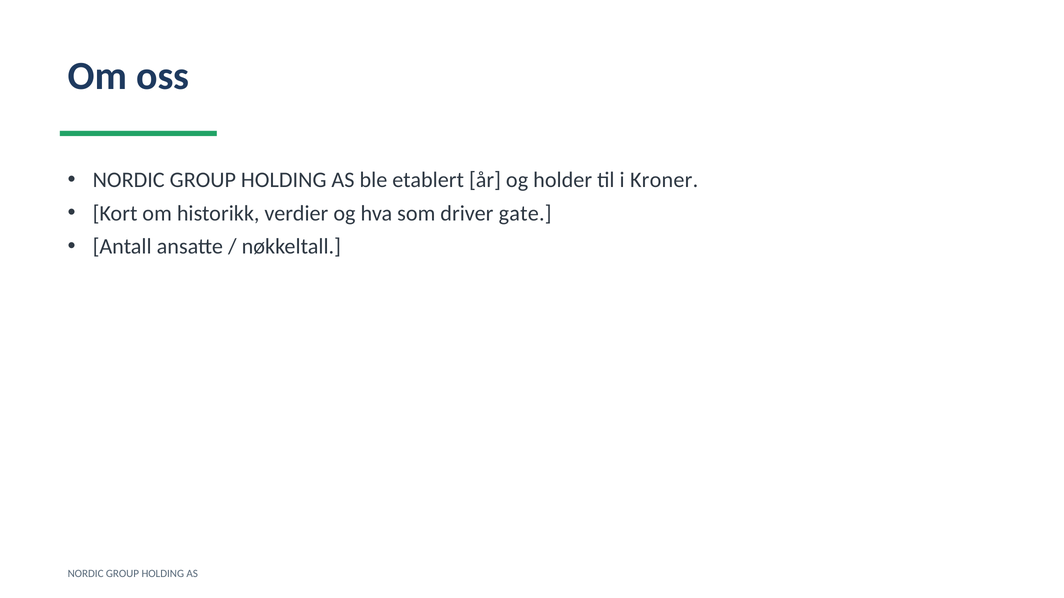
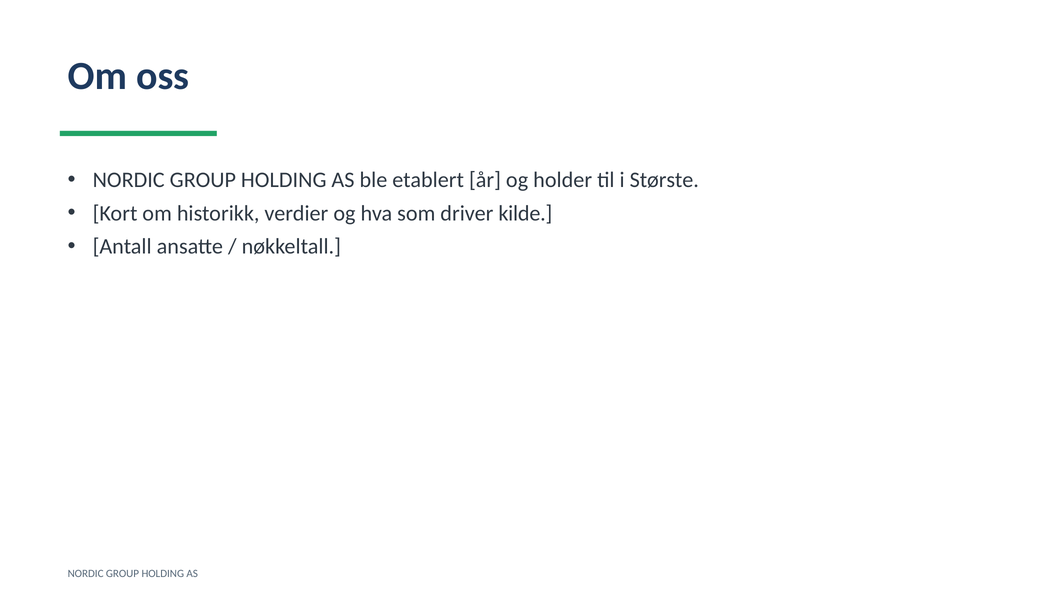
Kroner: Kroner -> Største (664, 180)
gate: gate -> kilde (525, 213)
